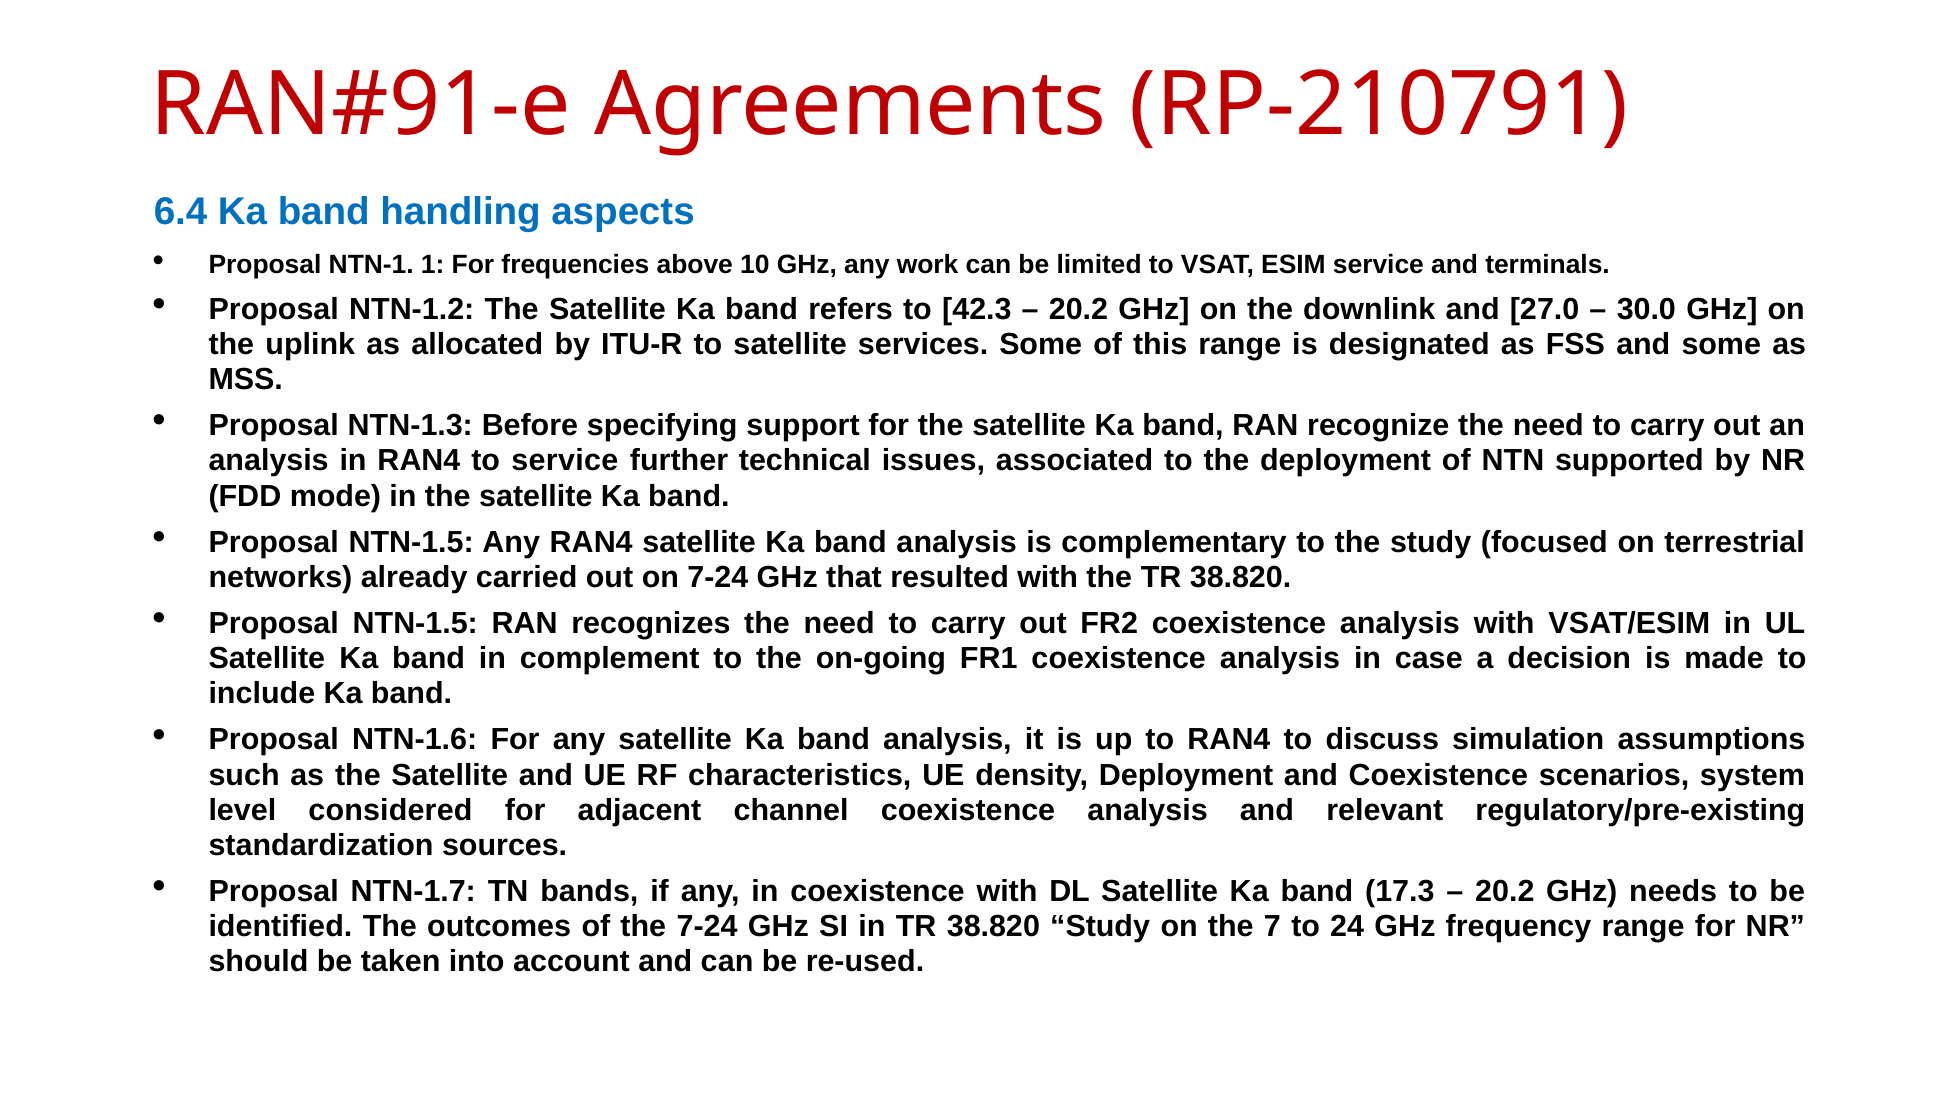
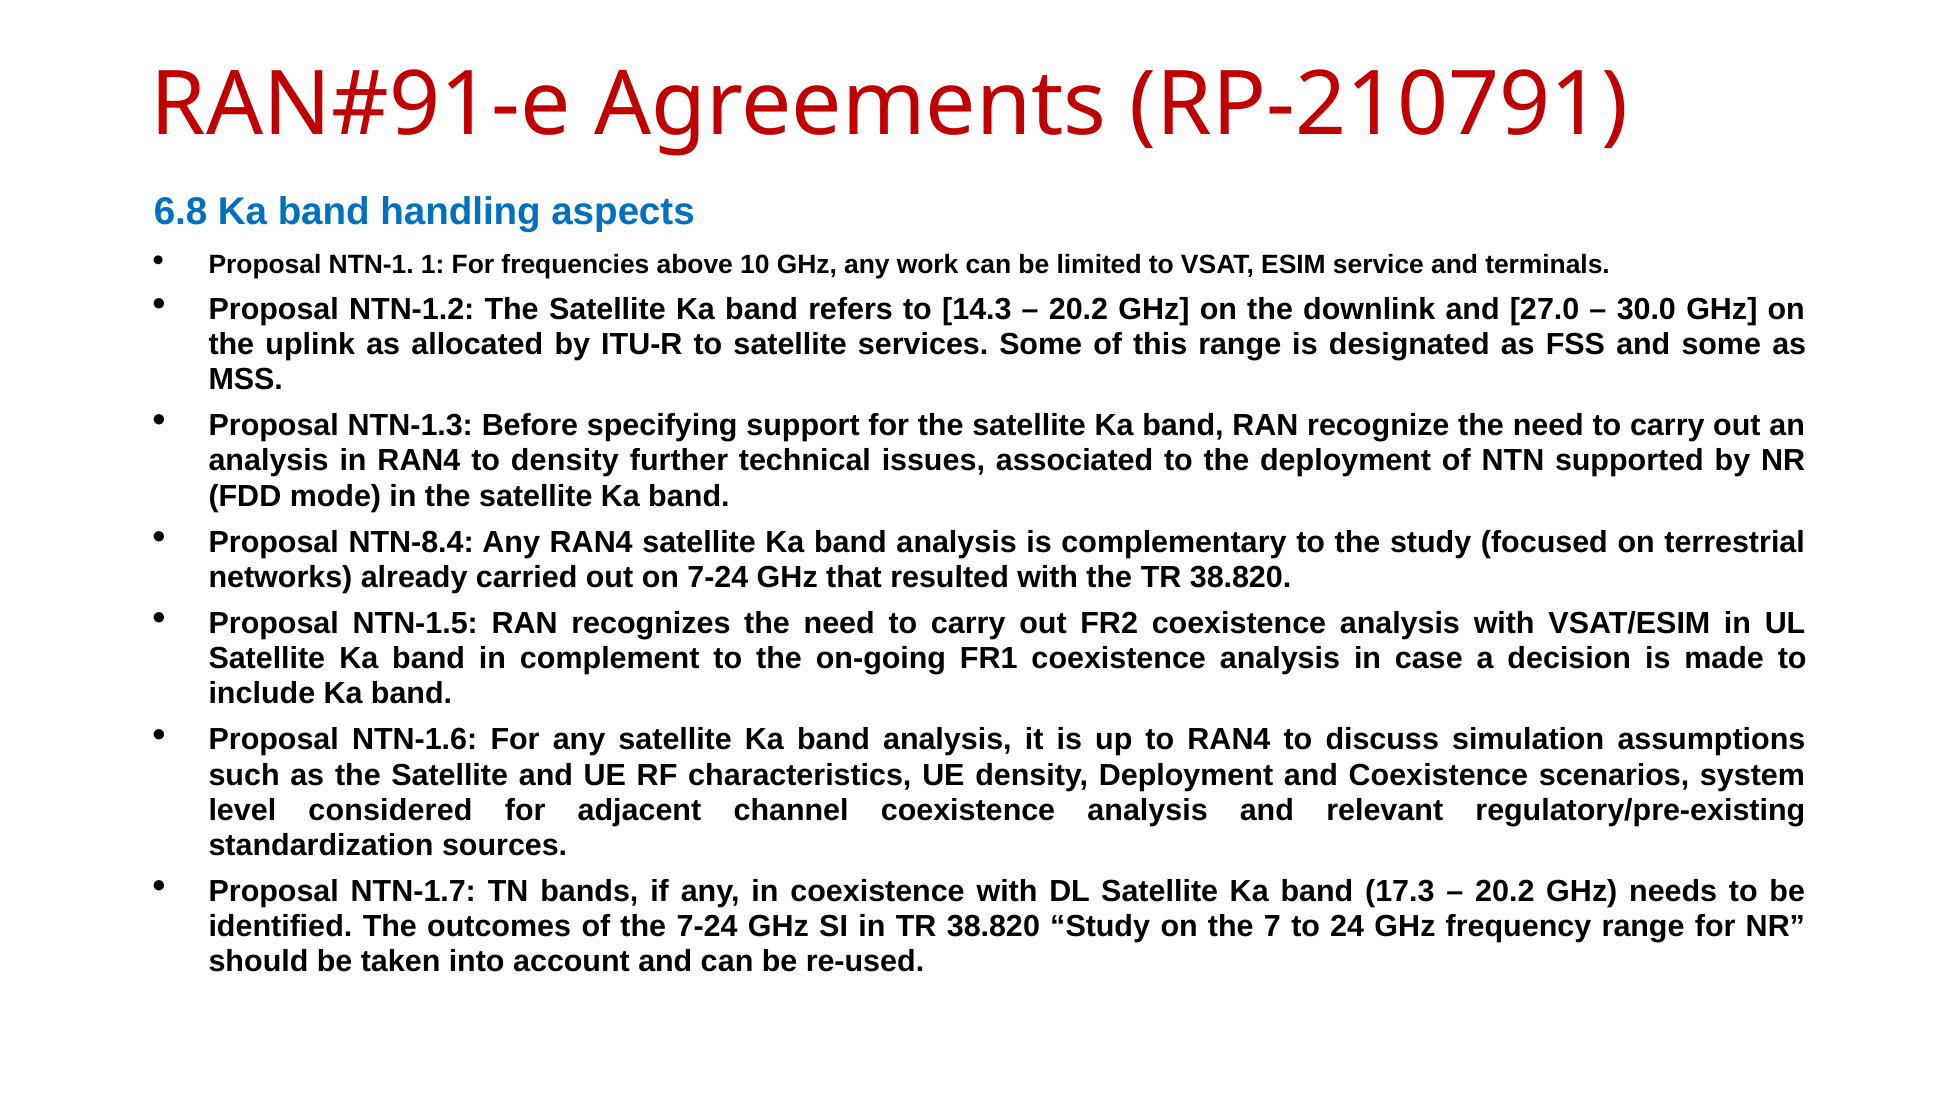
6.4: 6.4 -> 6.8 (180, 212)
42.3: 42.3 -> 14.3 (977, 309)
to service: service -> density (565, 461)
NTN-1.5: NTN-1.5 -> NTN-8.4 (411, 542)
